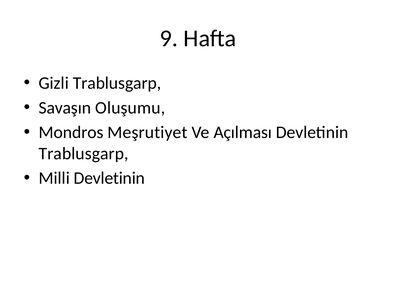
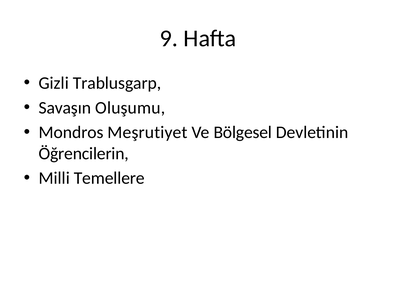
Açılması: Açılması -> Bölgesel (243, 132)
Trablusgarp: Trablusgarp -> Öğrencilerin (84, 153)
Milli Devletinin: Devletinin -> Temellere (109, 178)
